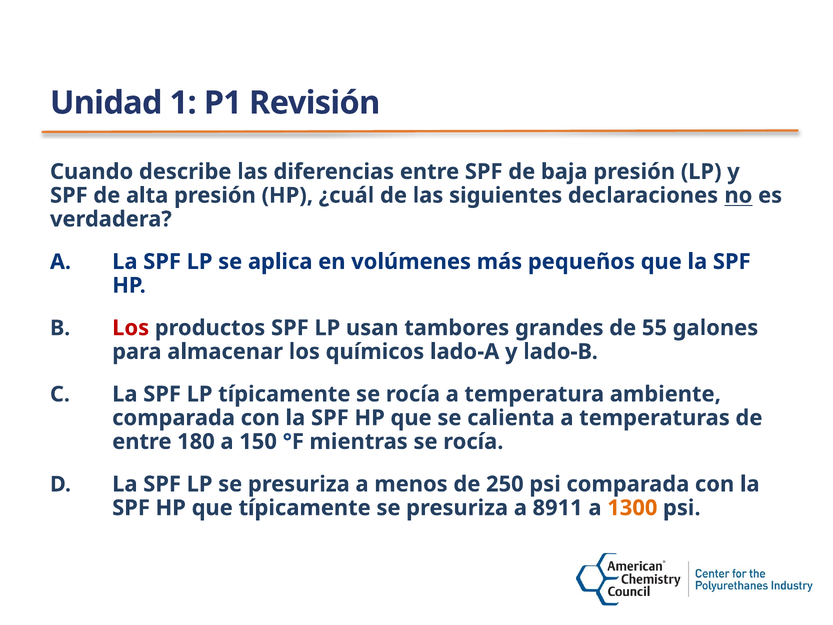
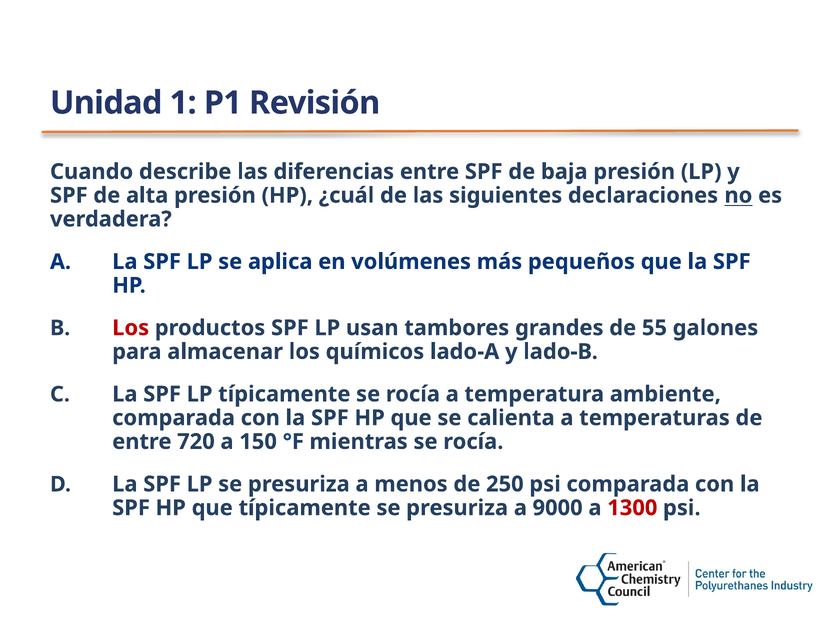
180: 180 -> 720 (196, 441)
8911: 8911 -> 9000 (558, 508)
1300 colour: orange -> red (632, 508)
